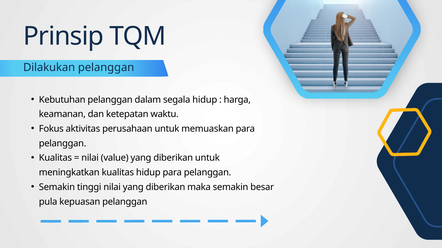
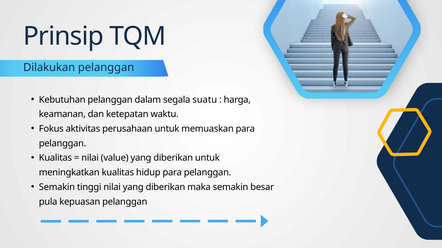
hidup: hidup -> suatu (205, 100)
